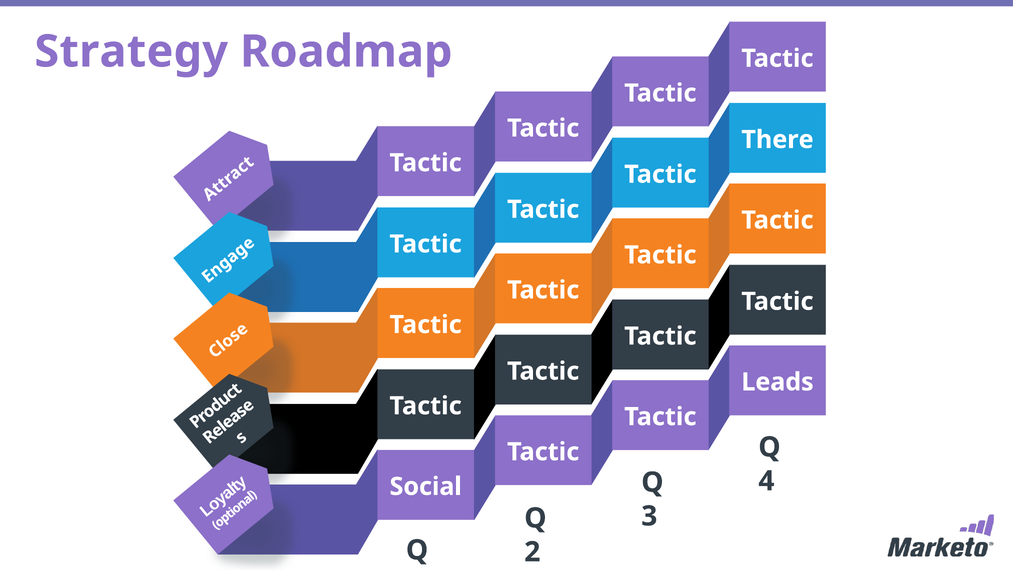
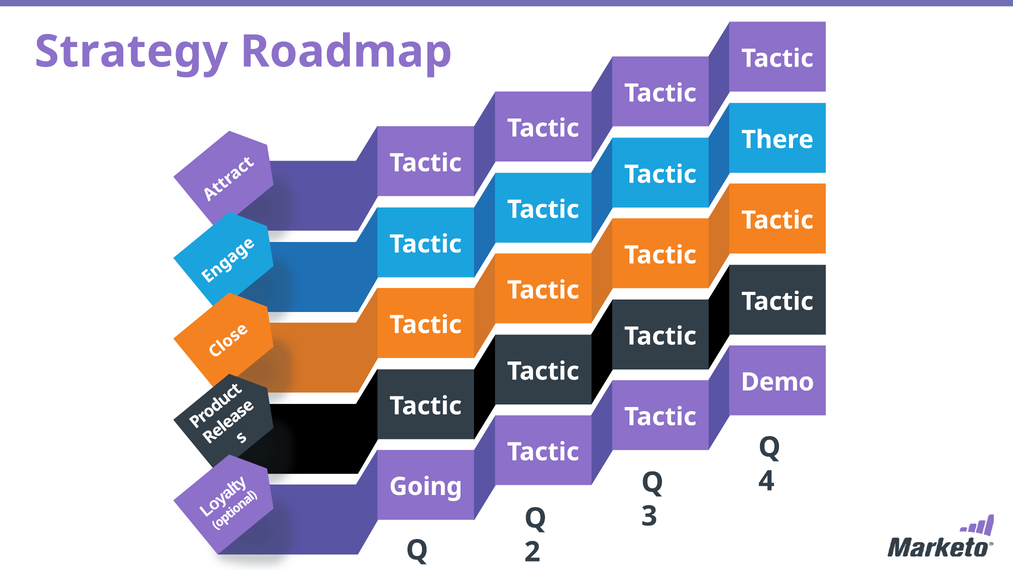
Leads: Leads -> Demo (778, 382)
Social: Social -> Going (426, 486)
